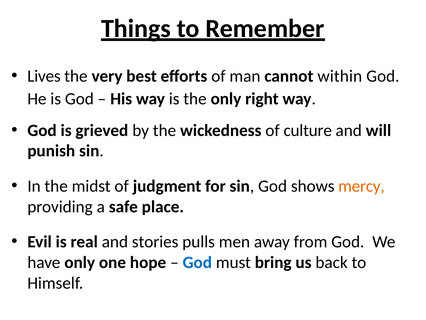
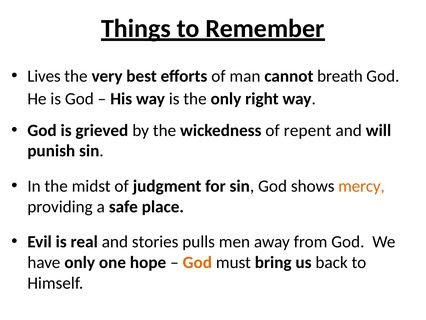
within: within -> breath (340, 76)
culture: culture -> repent (308, 130)
God colour: blue -> orange (197, 262)
